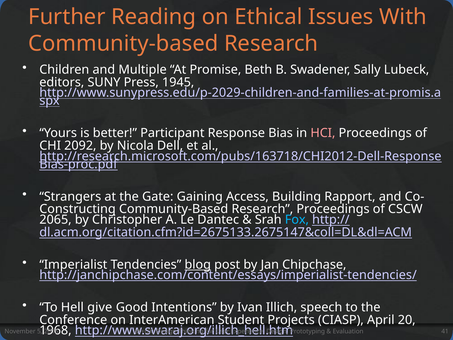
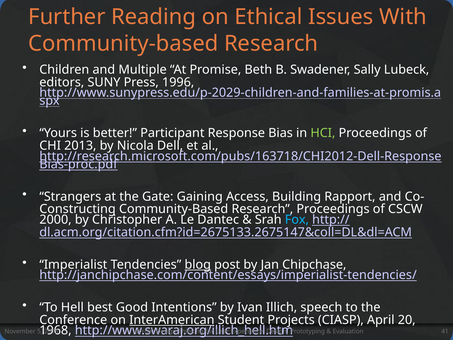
1945: 1945 -> 1996 (178, 82)
HCI colour: pink -> light green (323, 133)
2092: 2092 -> 2013 (80, 146)
2065: 2065 -> 2000 (55, 219)
give: give -> best (100, 307)
InterAmerican underline: none -> present (172, 320)
